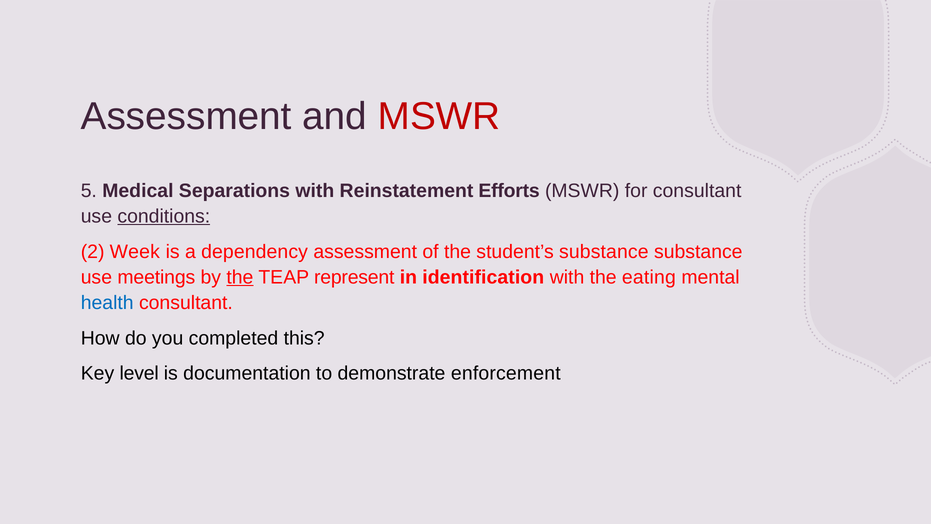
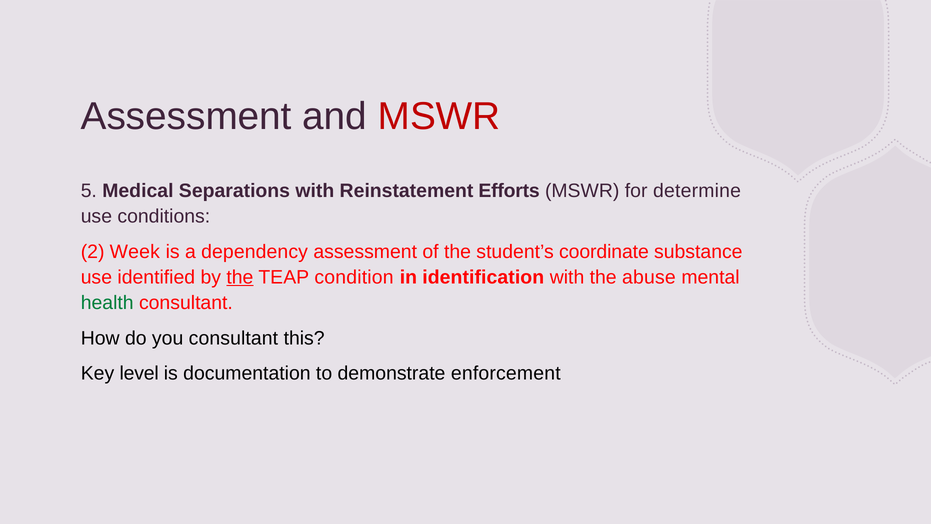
for consultant: consultant -> determine (697, 191)
conditions underline: present -> none (164, 216)
student’s substance: substance -> coordinate (604, 251)
meetings: meetings -> identified (156, 277)
represent: represent -> condition (354, 277)
eating: eating -> abuse (649, 277)
health colour: blue -> green (107, 303)
you completed: completed -> consultant (233, 338)
